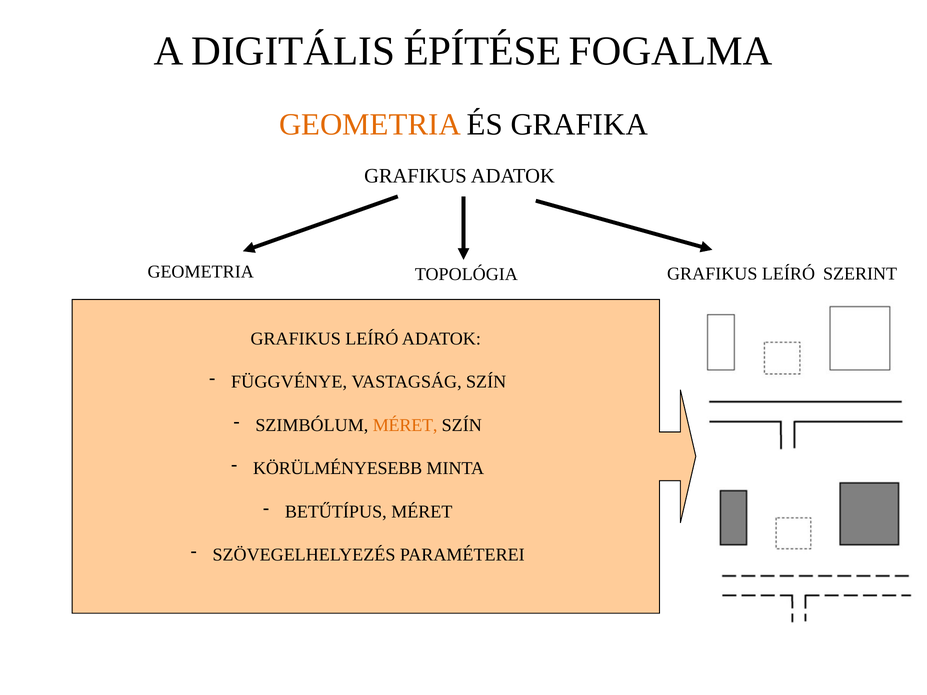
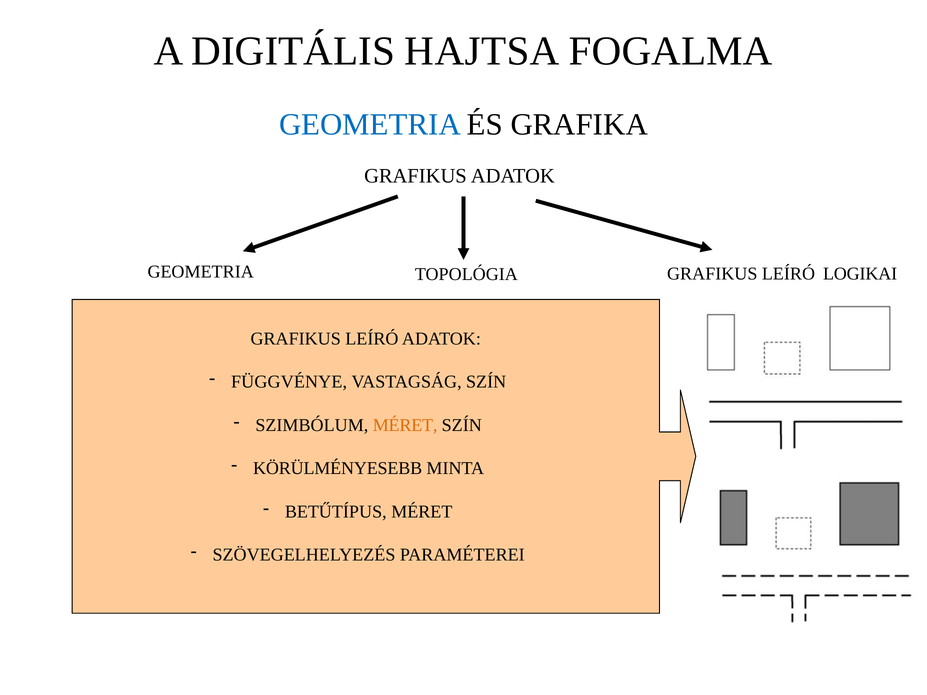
ÉPÍTÉSE: ÉPÍTÉSE -> HAJTSA (482, 51)
GEOMETRIA colour: orange -> blue (370, 125)
SZERINT: SZERINT -> LOGIKAI (860, 274)
